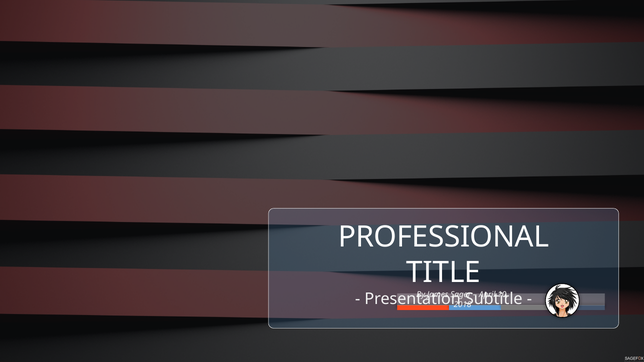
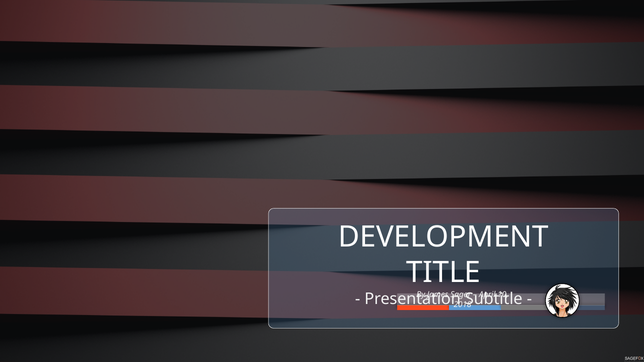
PROFESSIONAL: PROFESSIONAL -> DEVELOPMENT (443, 237)
